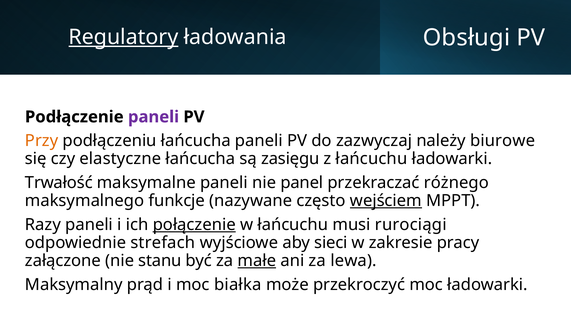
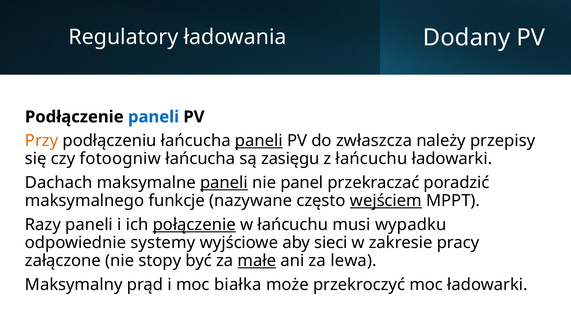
Regulatory underline: present -> none (123, 37)
Obsługi: Obsługi -> Dodany (467, 38)
paneli colour: purple -> blue (154, 117)
paneli underline: none -> present (259, 141)
zazwyczaj: zazwyczaj -> zwłaszcza (374, 141)
biurowe: biurowe -> przepisy (503, 141)
elastyczne: elastyczne -> fotoogniw (120, 159)
Trwałość: Trwałość -> Dachach (59, 183)
paneli underline: none -> present (224, 183)
różnego: różnego -> poradzić (457, 183)
rurociągi: rurociągi -> wypadku (411, 225)
strefach: strefach -> systemy (163, 243)
stanu: stanu -> stopy (160, 261)
